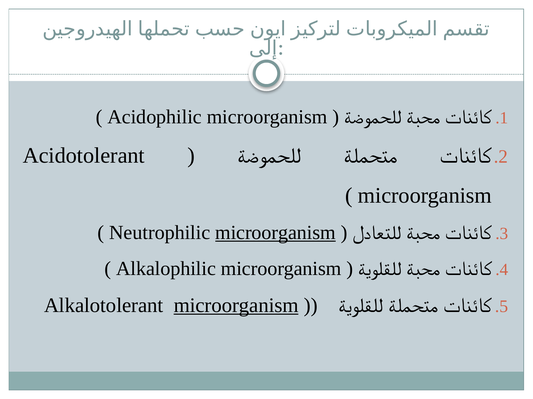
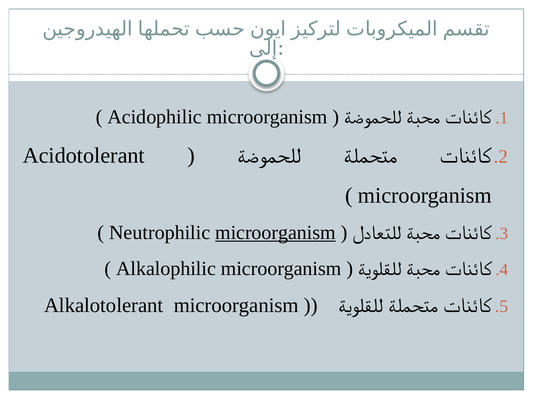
microorganism underline: present -> none (236, 306)
